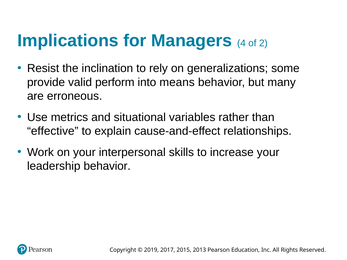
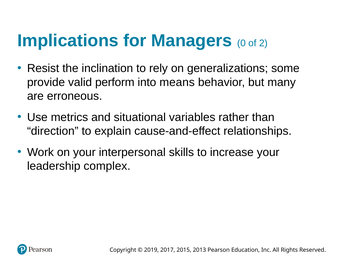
4: 4 -> 0 (241, 43)
effective: effective -> direction (53, 131)
leadership behavior: behavior -> complex (107, 166)
